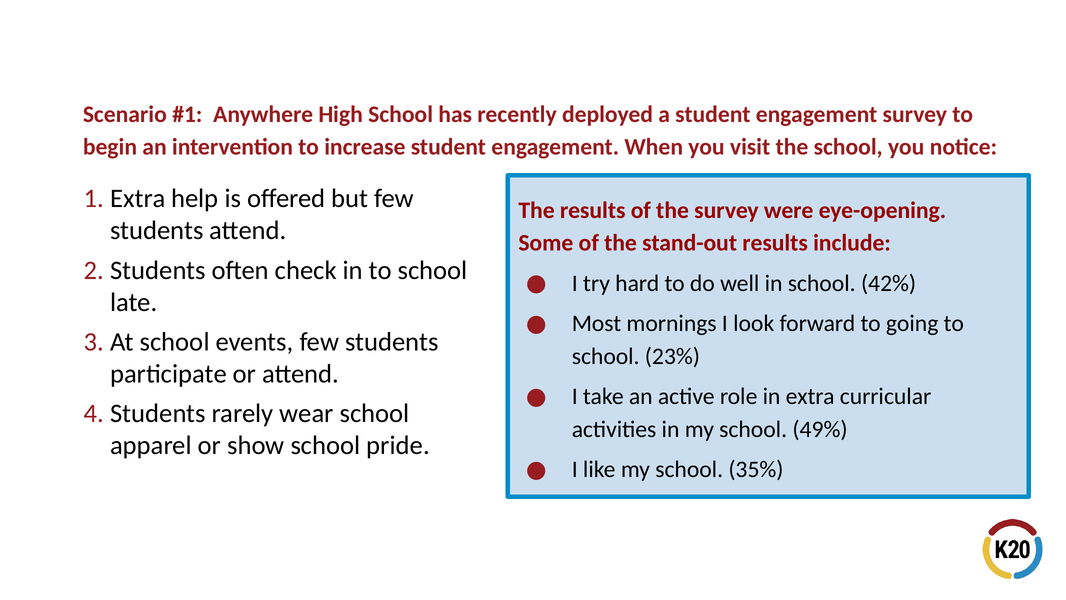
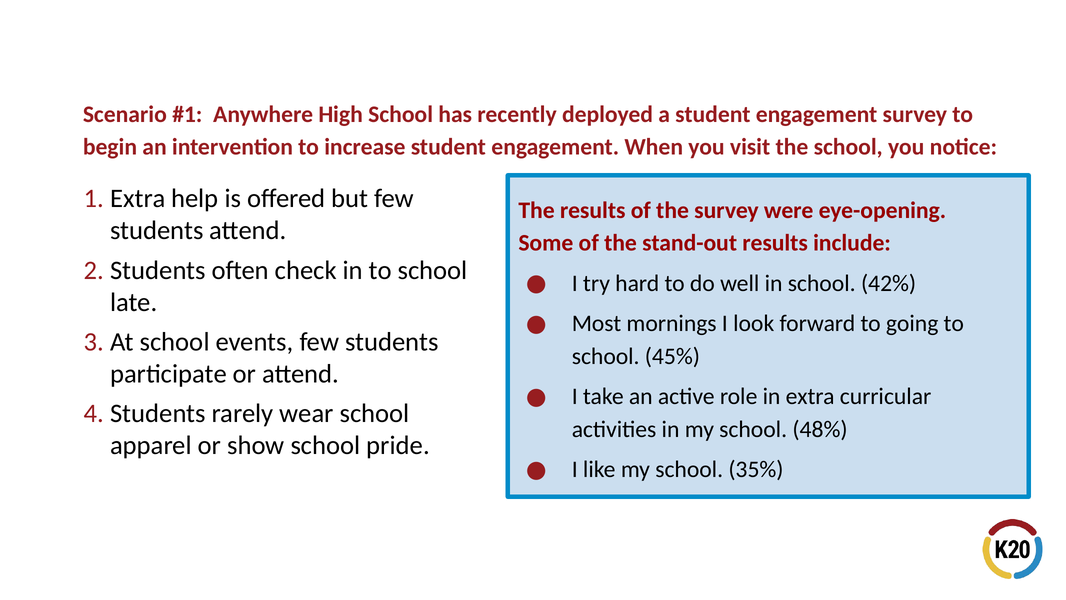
23%: 23% -> 45% (672, 356)
49%: 49% -> 48% (820, 429)
